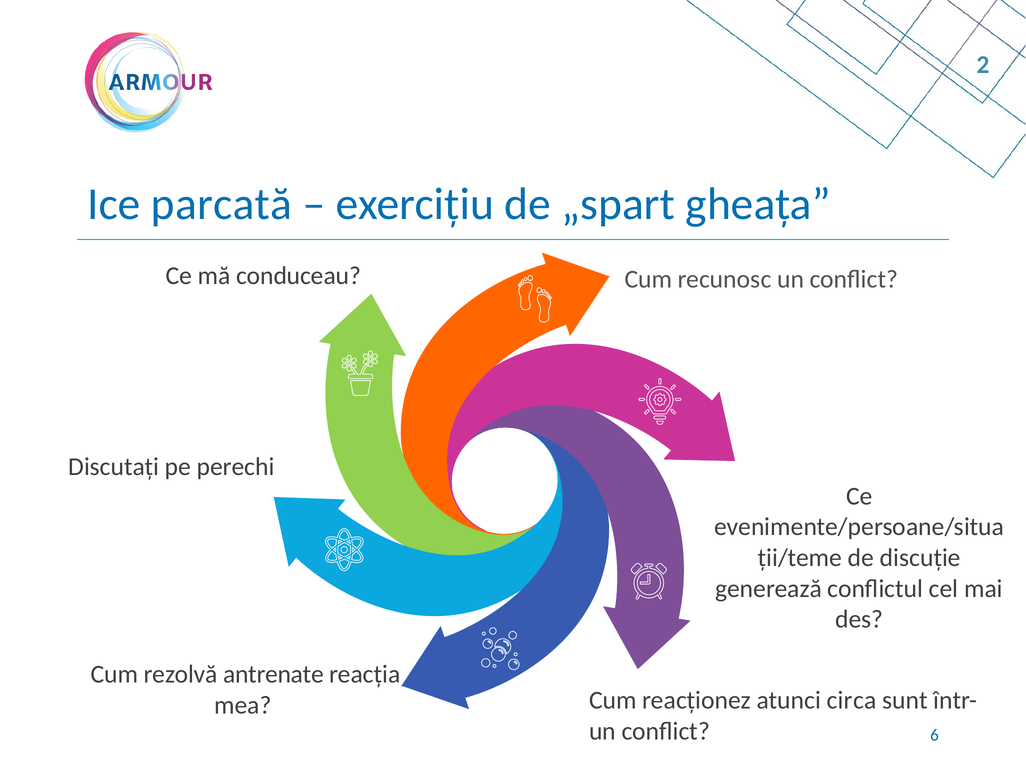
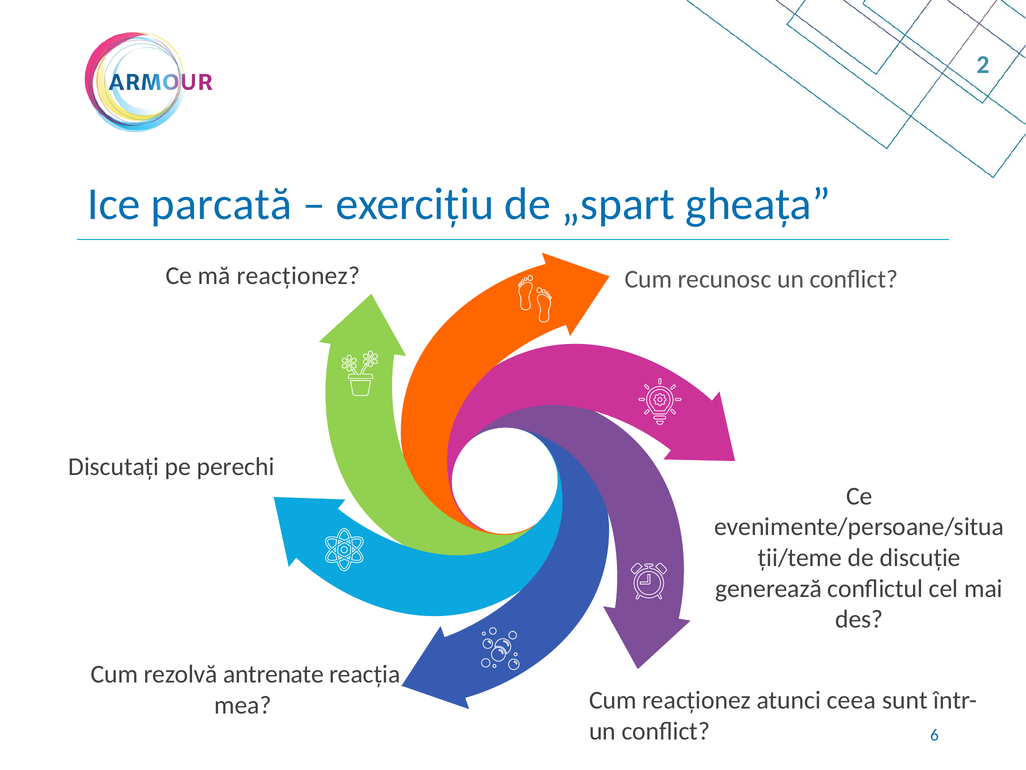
mă conduceau: conduceau -> reacționez (298, 276)
circa: circa -> ceea (852, 700)
